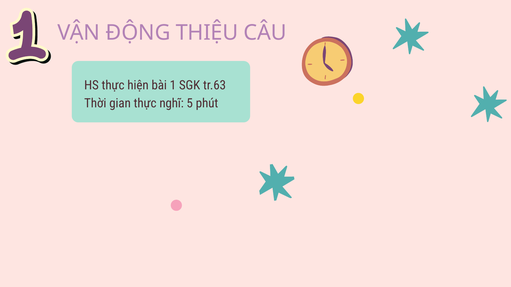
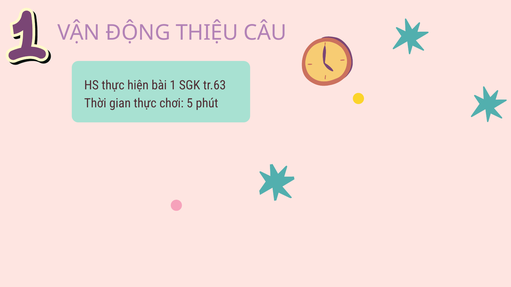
nghĩ: nghĩ -> chơi (172, 103)
